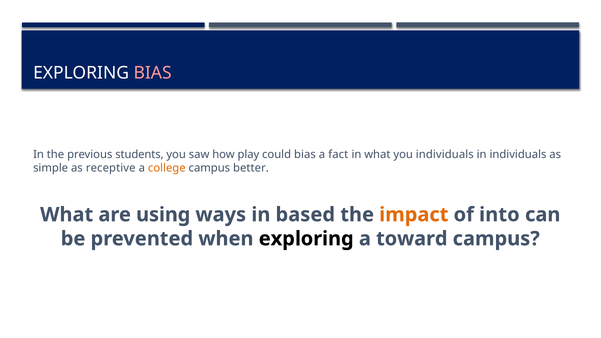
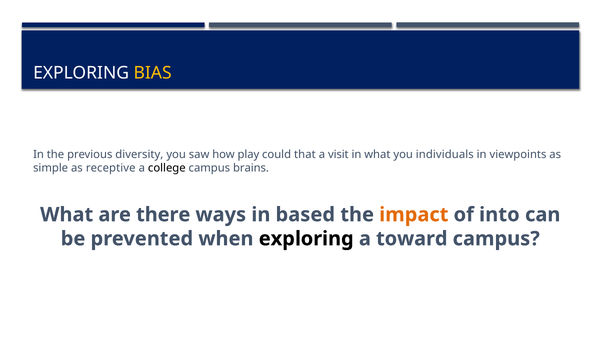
BIAS colour: pink -> yellow (153, 73)
students: students -> diversity (139, 154)
could bias: bias -> that (305, 154)
fact: fact -> visit (338, 154)
in individuals: individuals -> viewpoints (518, 154)
college colour: orange -> black (167, 168)
better: better -> brains (251, 168)
using: using -> there (163, 215)
